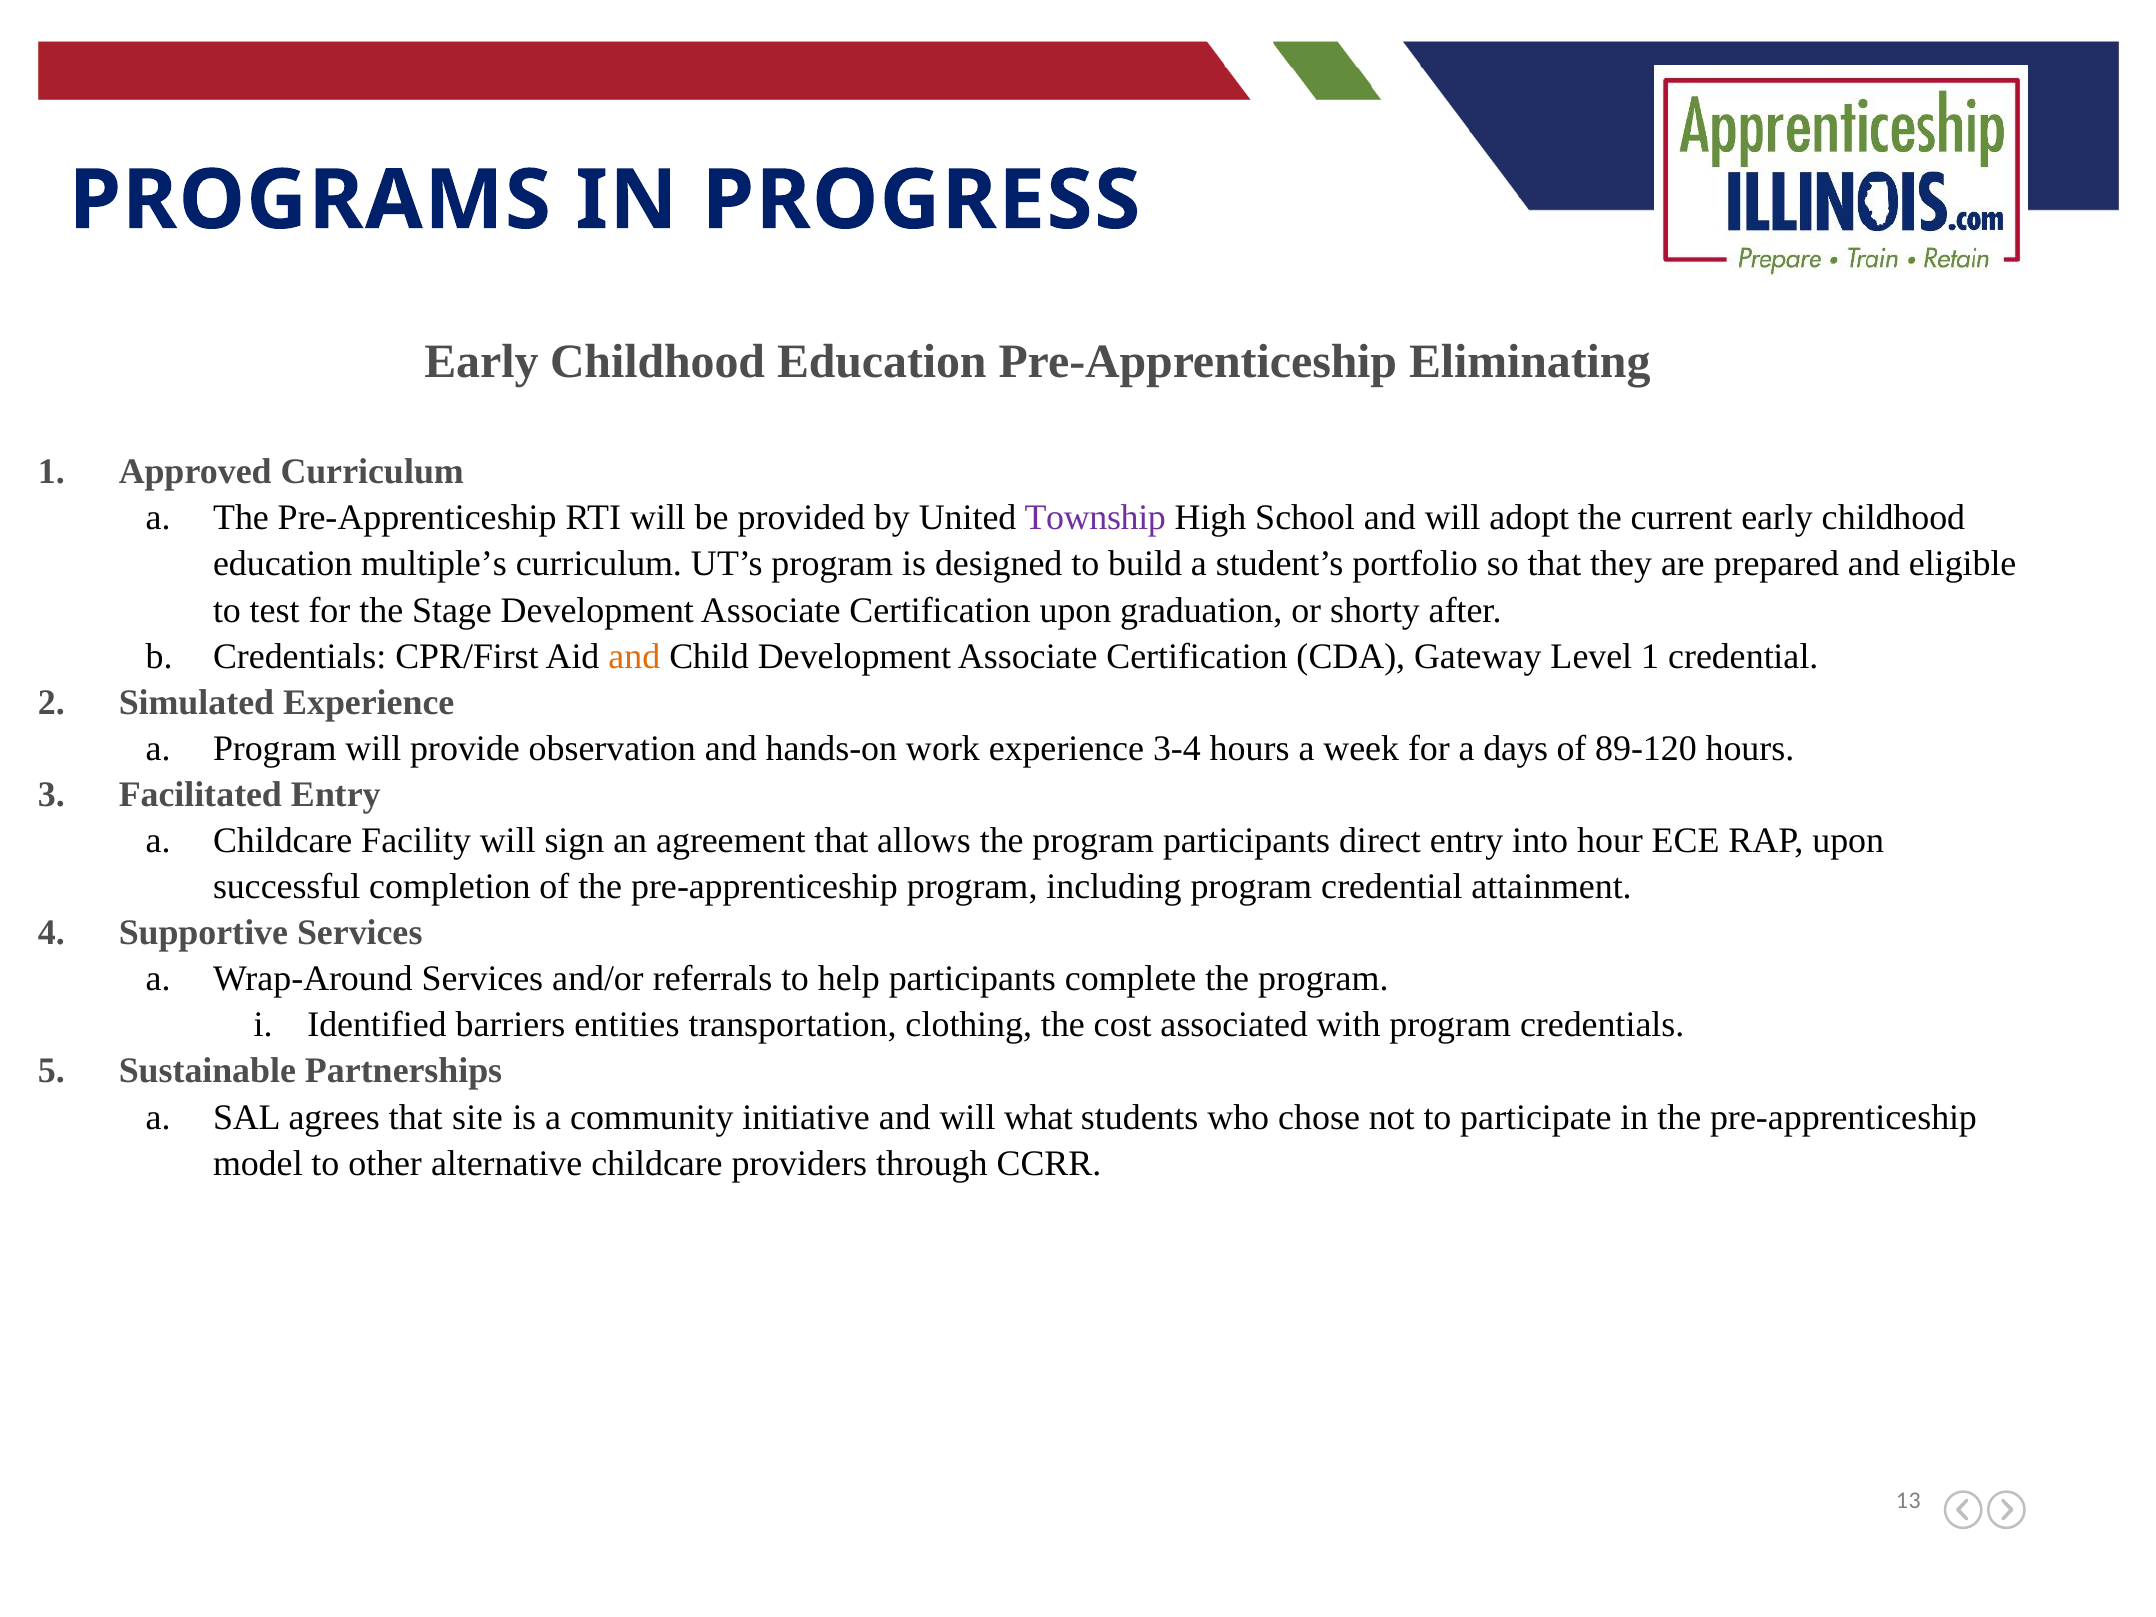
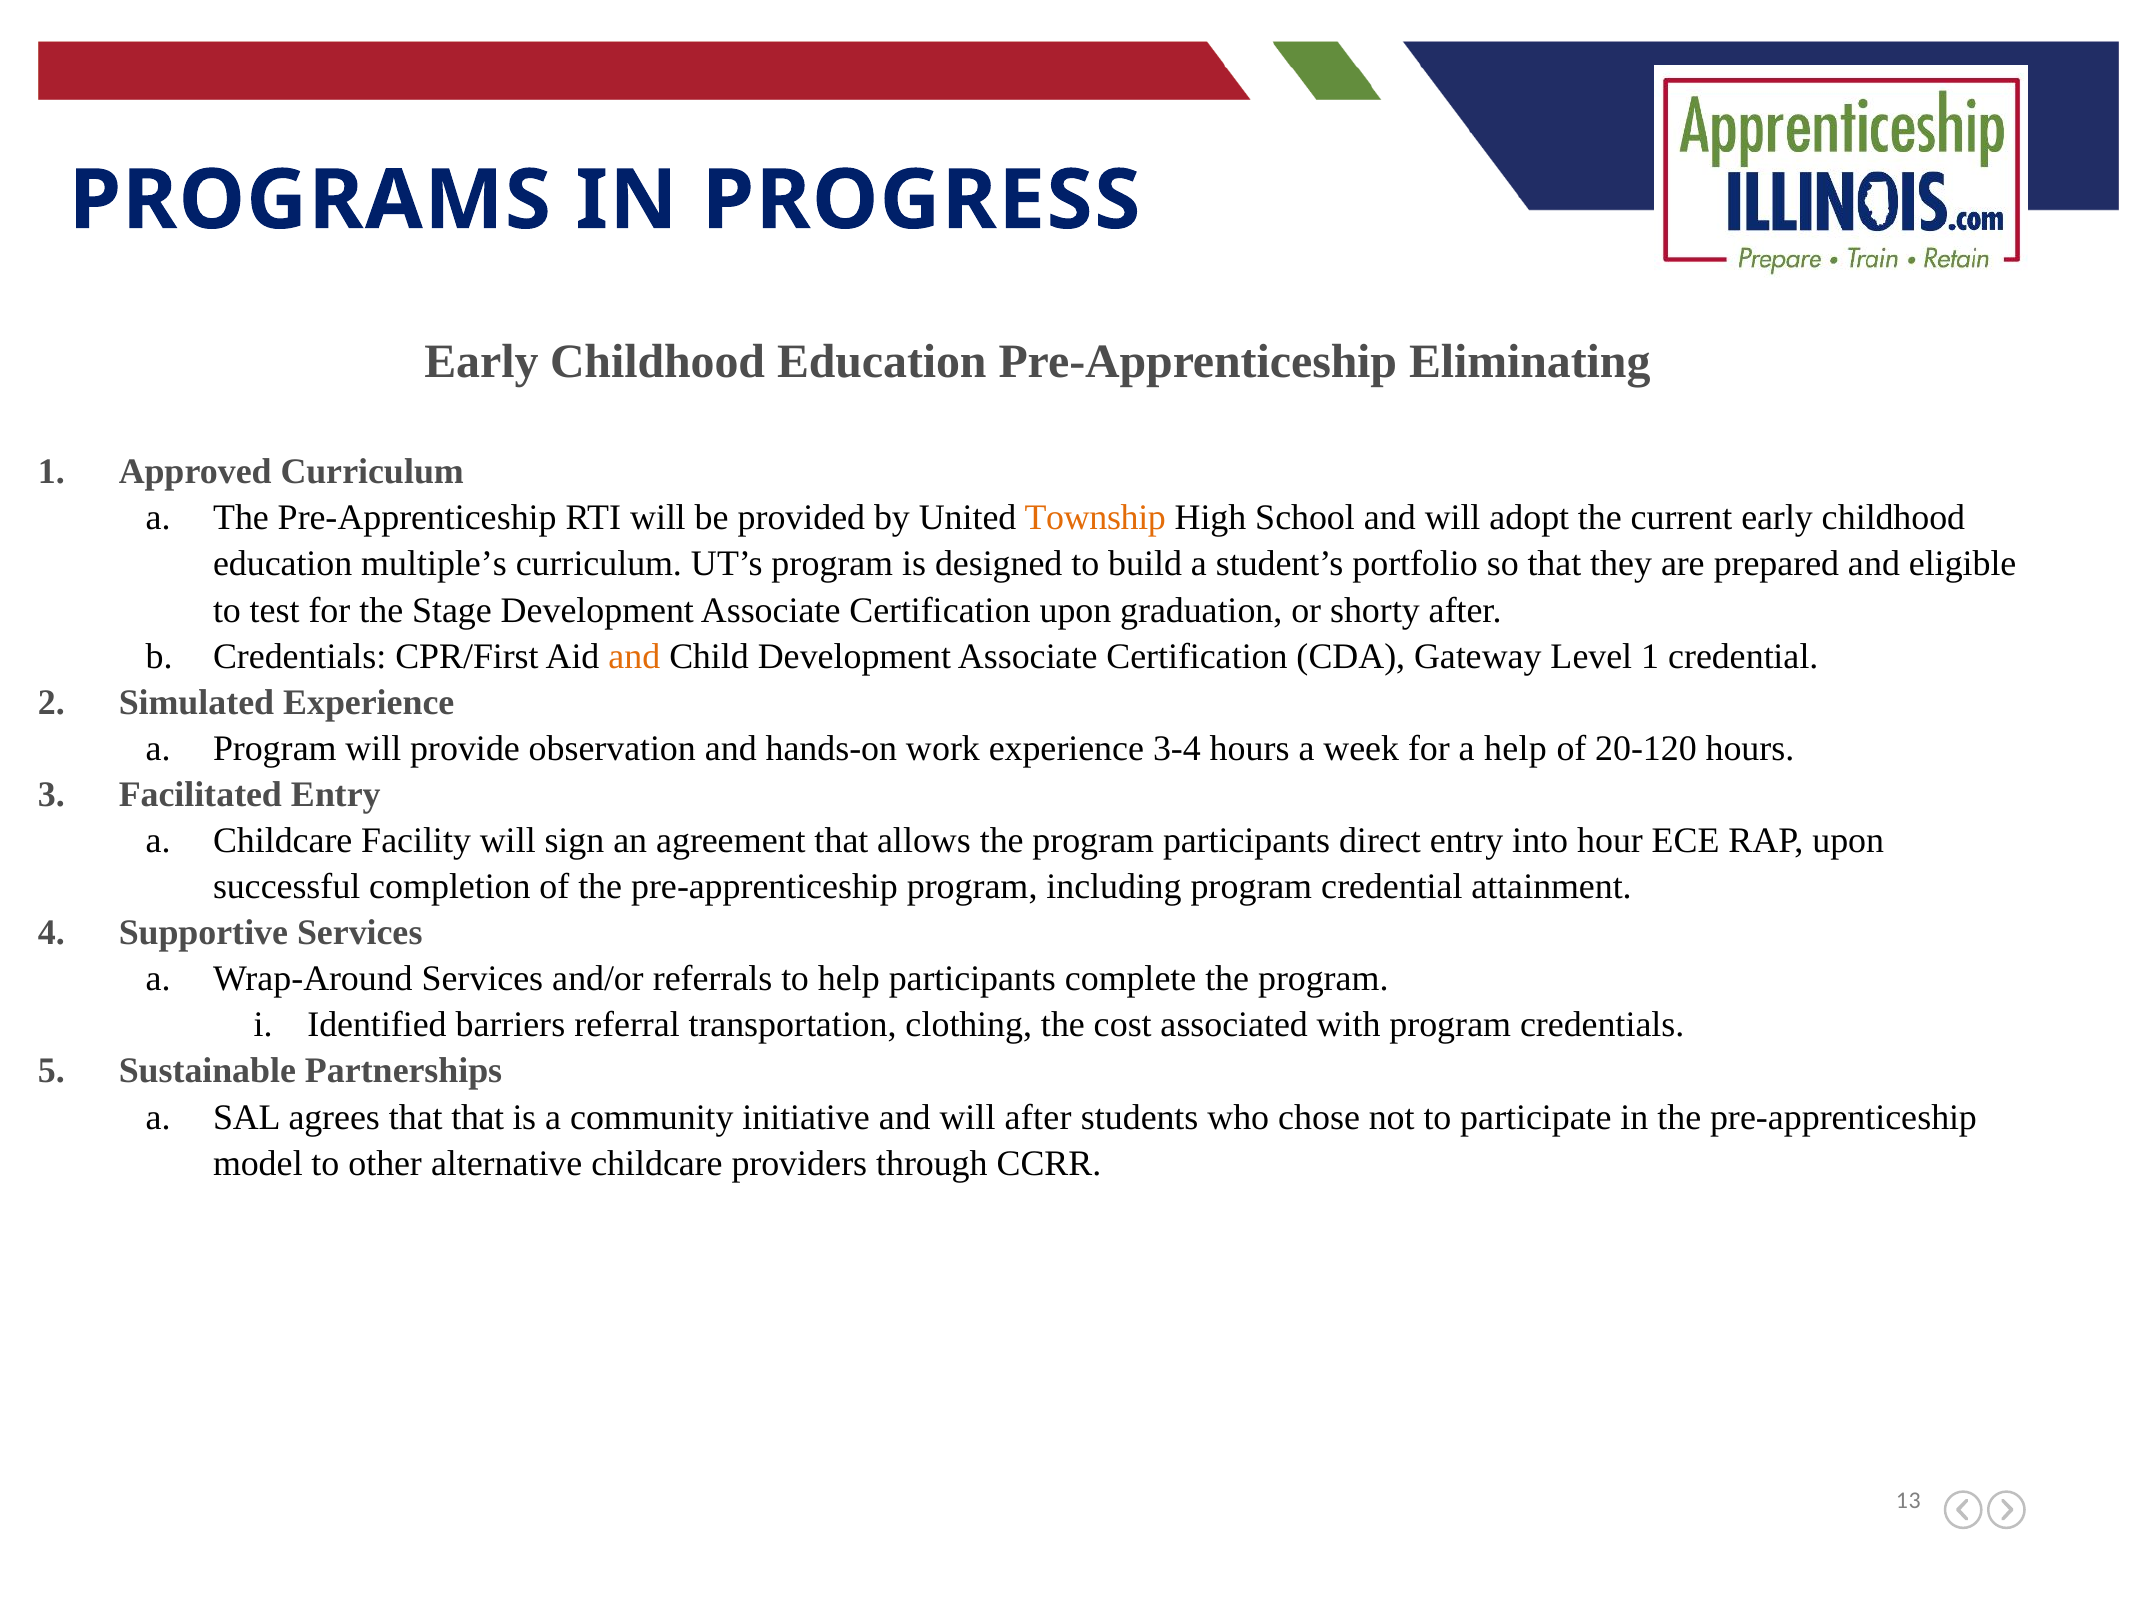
Township colour: purple -> orange (1095, 518)
a days: days -> help (1515, 748)
89-120: 89-120 -> 20-120 (1646, 748)
entities: entities -> referral (627, 1025)
that site: site -> that (478, 1117)
will what: what -> after (1038, 1117)
